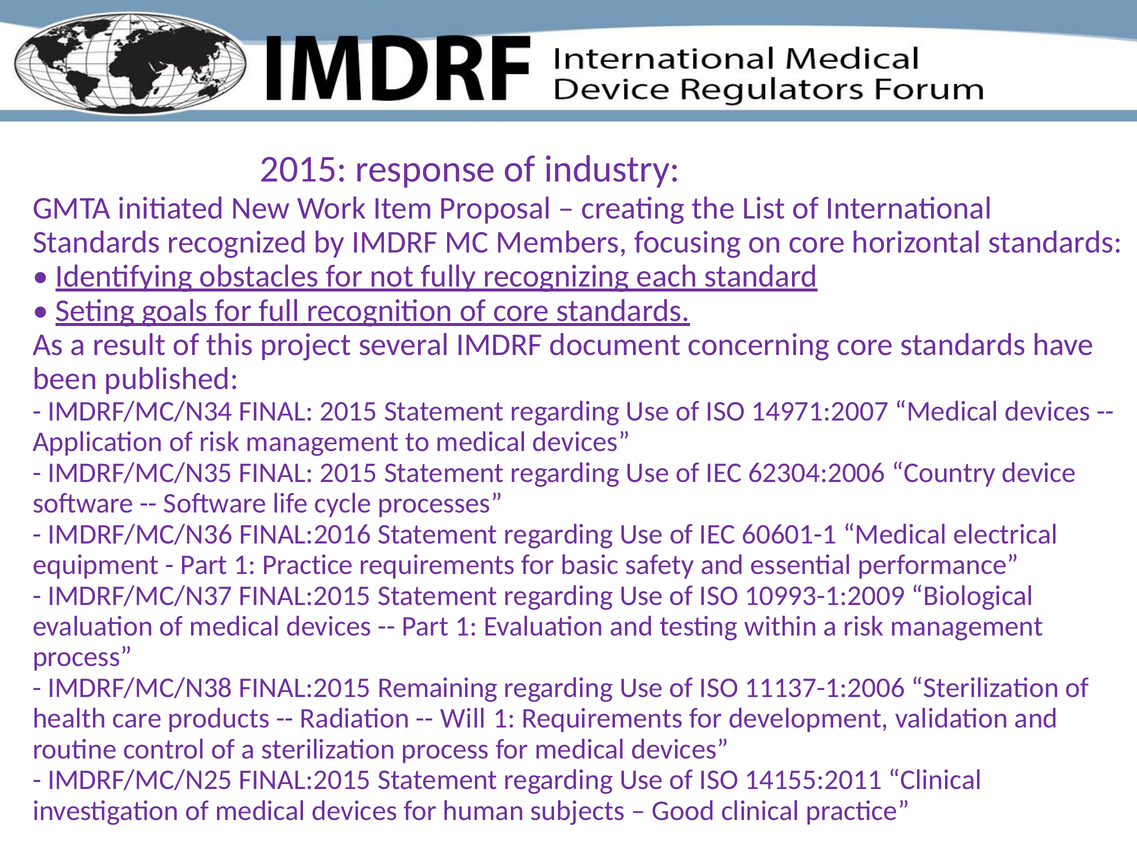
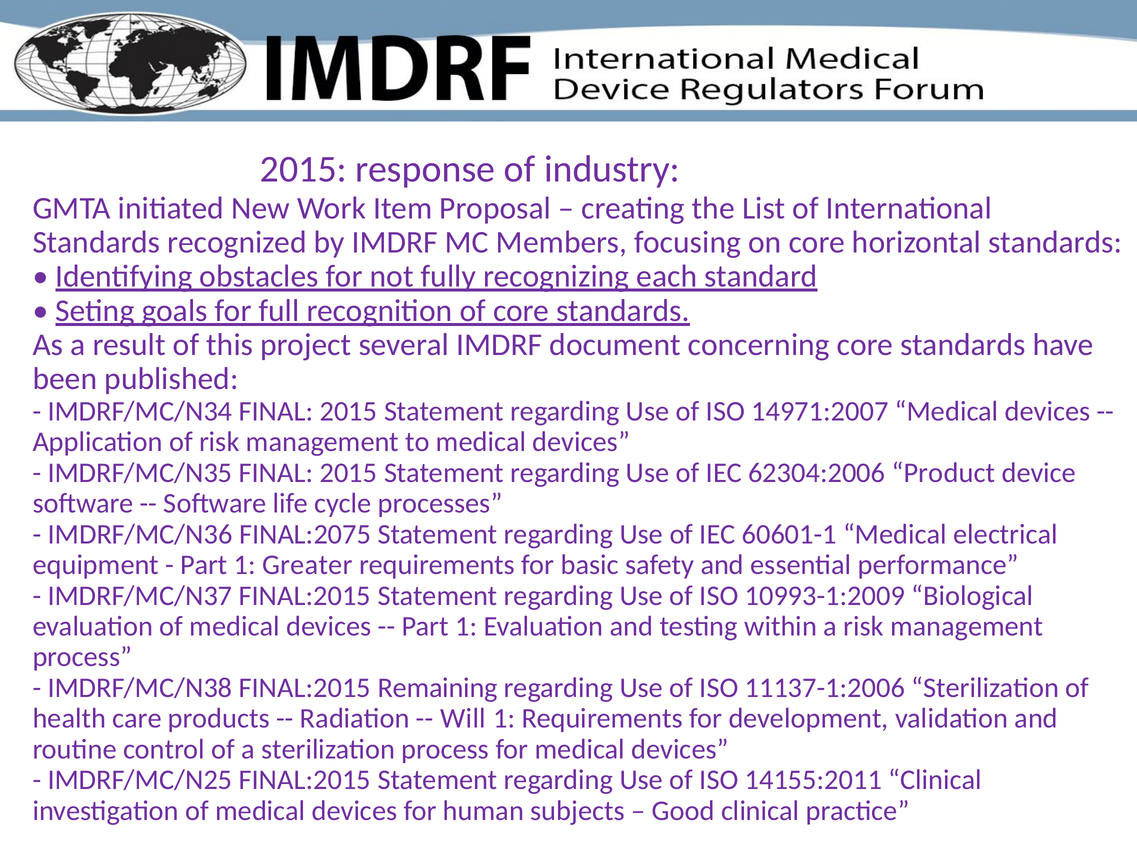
Country: Country -> Product (943, 473)
FINAL:2016: FINAL:2016 -> FINAL:2075 (305, 534)
1 Practice: Practice -> Greater (307, 565)
